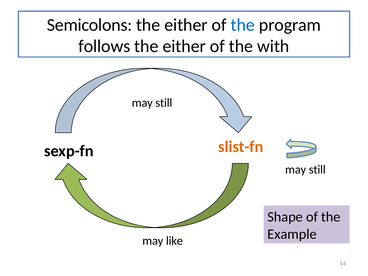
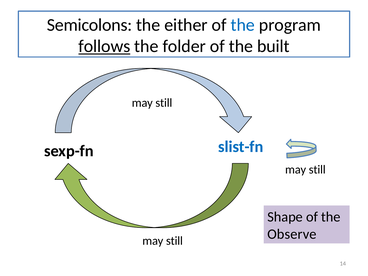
follows underline: none -> present (104, 46)
either: either -> folder (184, 46)
with: with -> built (273, 46)
slist-fn colour: orange -> blue (241, 147)
Example: Example -> Observe (292, 234)
like: like -> still (174, 241)
